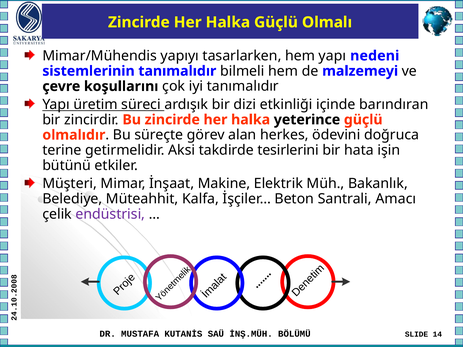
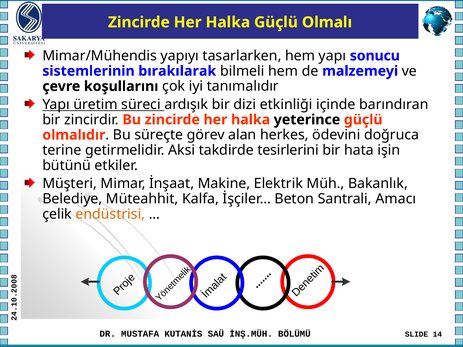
nedeni: nedeni -> sonucu (375, 56)
sistemlerinin tanımalıdır: tanımalıdır -> bırakılarak (177, 71)
endüstrisi colour: purple -> orange (110, 214)
